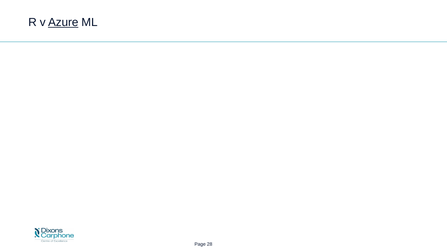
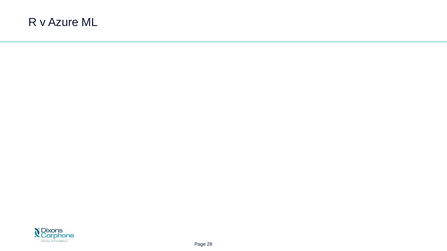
Azure underline: present -> none (63, 22)
